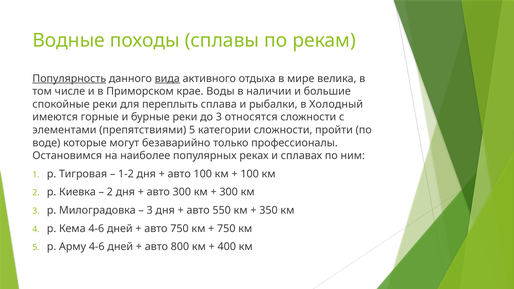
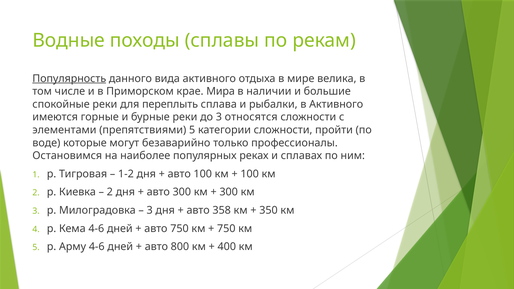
вида underline: present -> none (167, 79)
Воды: Воды -> Мира (221, 91)
в Холодный: Холодный -> Активного (336, 104)
550: 550 -> 358 (222, 210)
